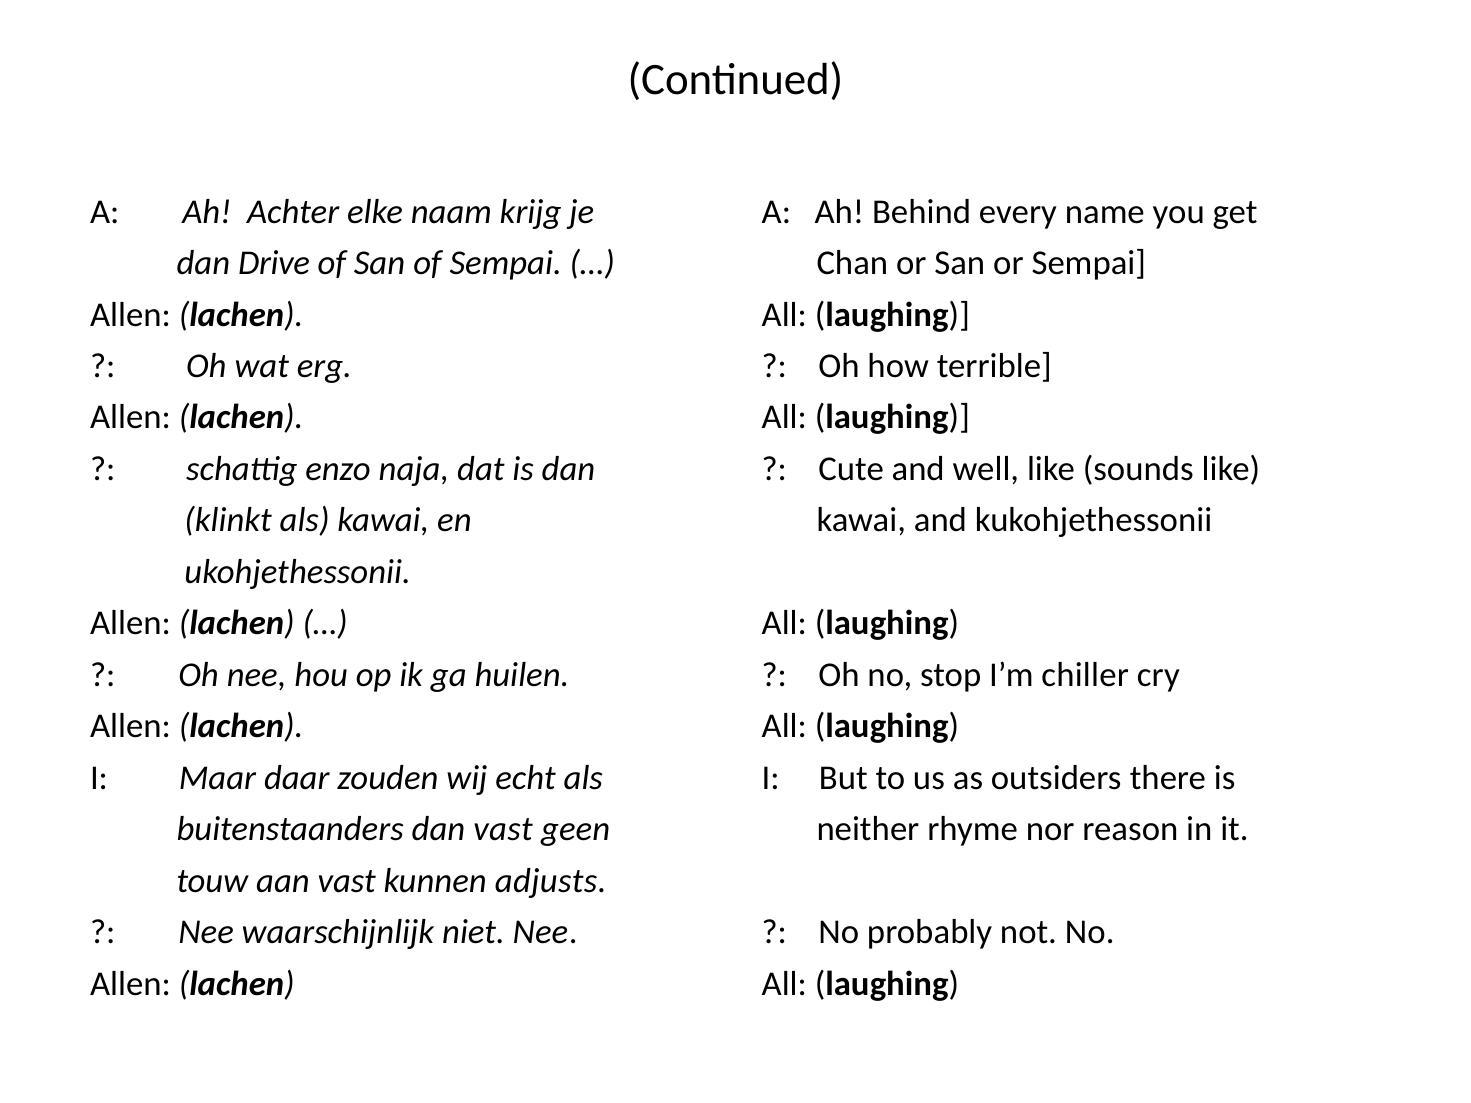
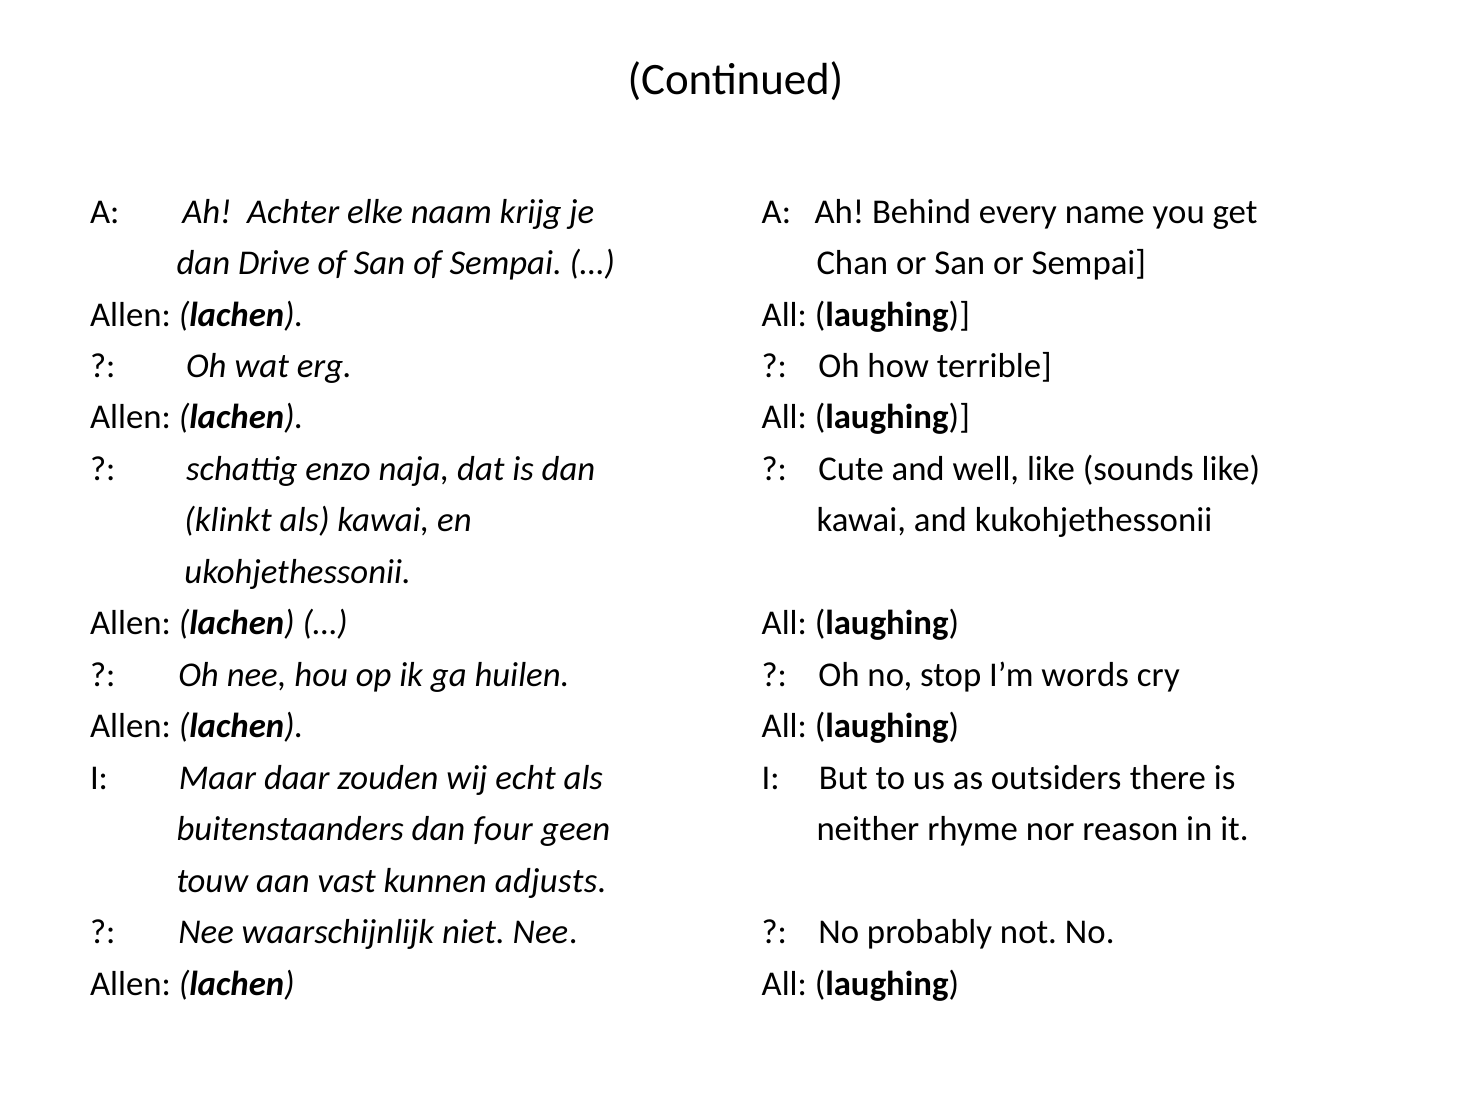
chiller: chiller -> words (1085, 675)
dan vast: vast -> four (503, 829)
